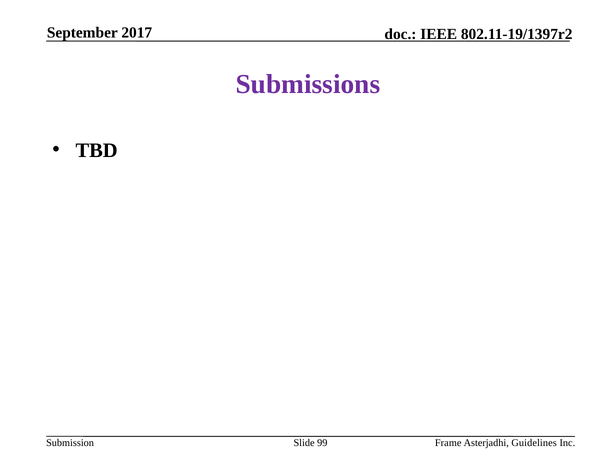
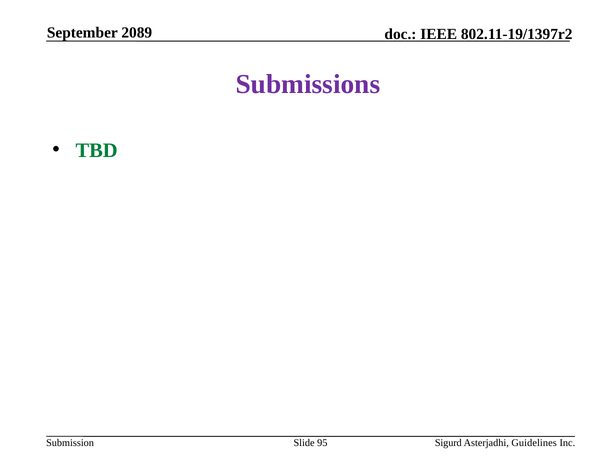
2017: 2017 -> 2089 (137, 33)
TBD colour: black -> green (97, 150)
99: 99 -> 95 (322, 443)
Frame: Frame -> Sigurd (448, 443)
